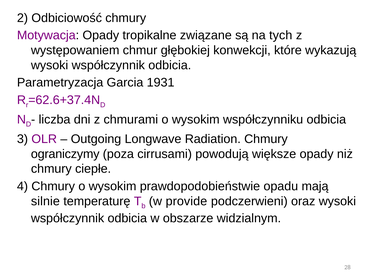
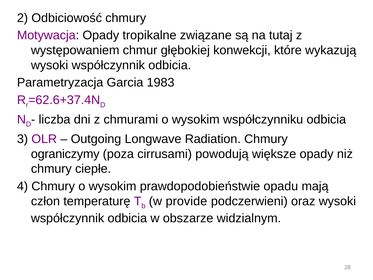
tych: tych -> tutaj (281, 35)
1931: 1931 -> 1983 (161, 83)
silnie: silnie -> człon (45, 201)
